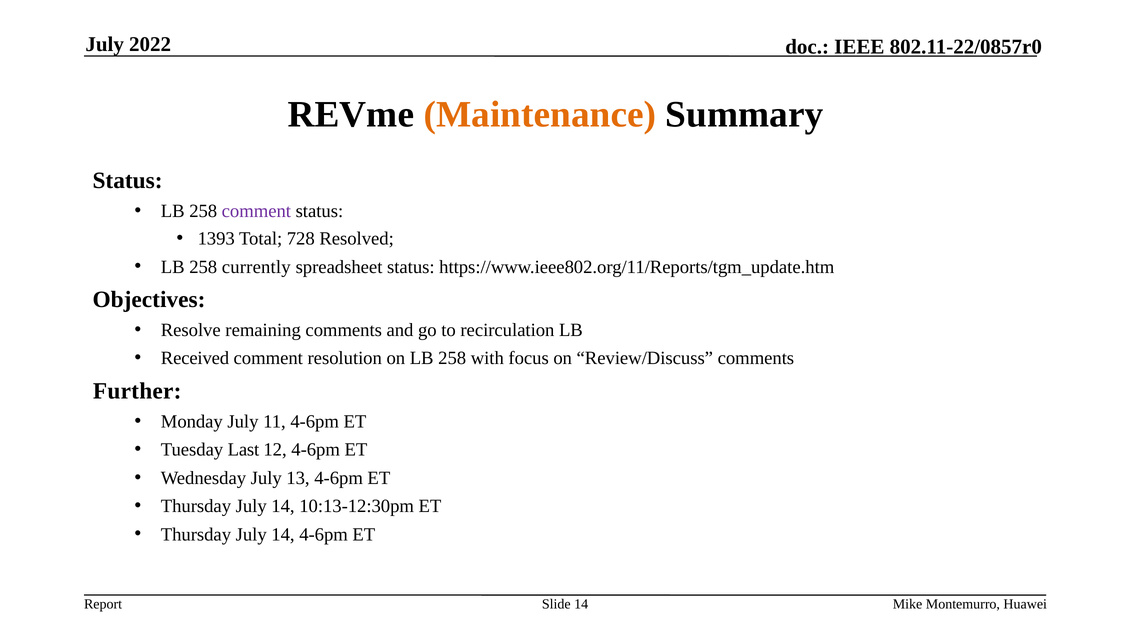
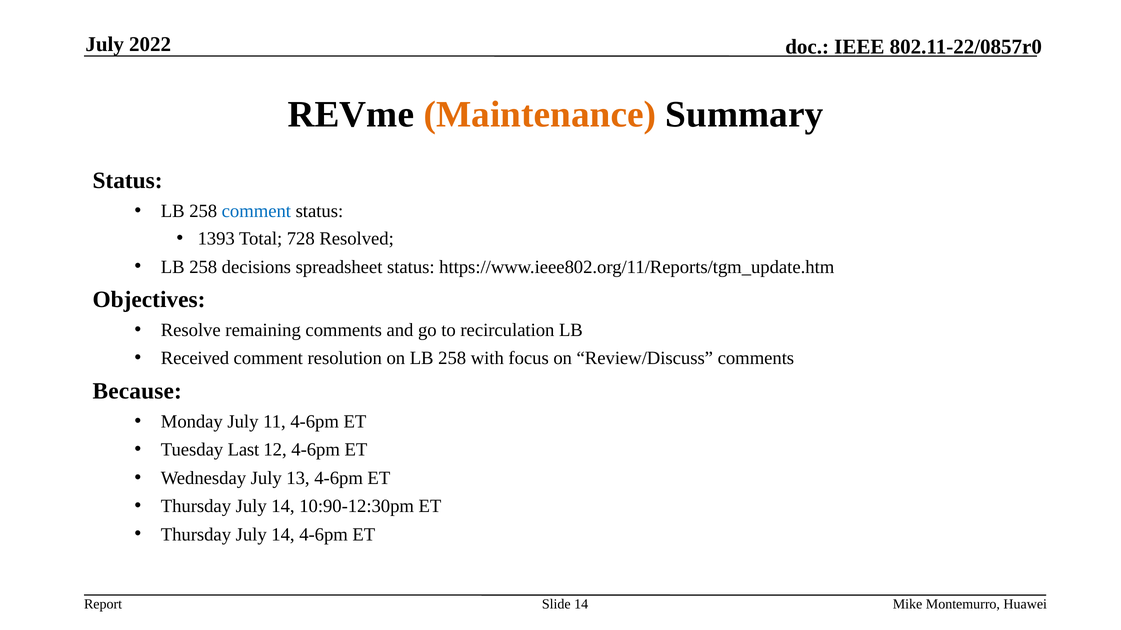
comment colour: purple -> blue (256, 211)
currently: currently -> decisions (256, 267)
Further: Further -> Because (137, 391)
10:13-12:30pm: 10:13-12:30pm -> 10:90-12:30pm (357, 507)
